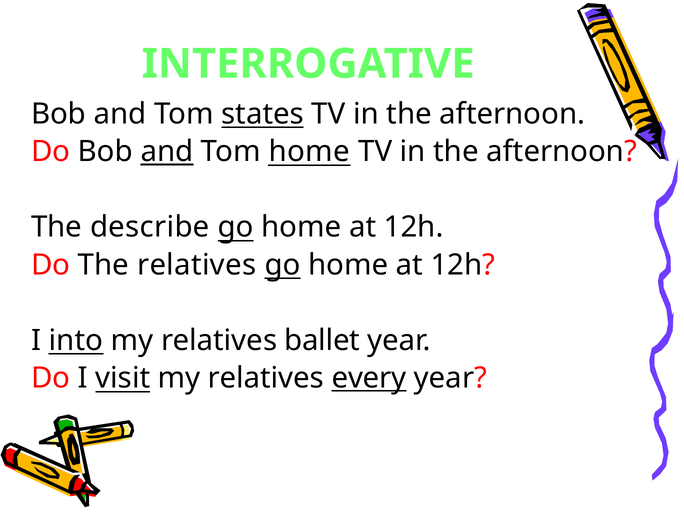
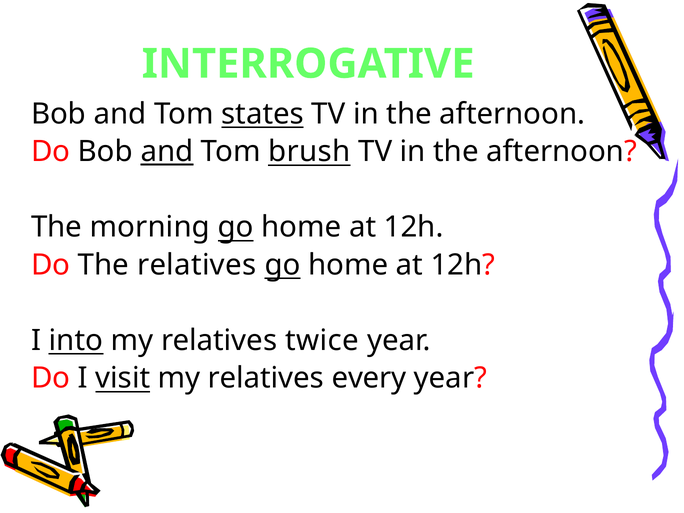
Tom home: home -> brush (309, 152)
describe: describe -> morning (150, 227)
ballet: ballet -> twice (322, 340)
every underline: present -> none (369, 378)
